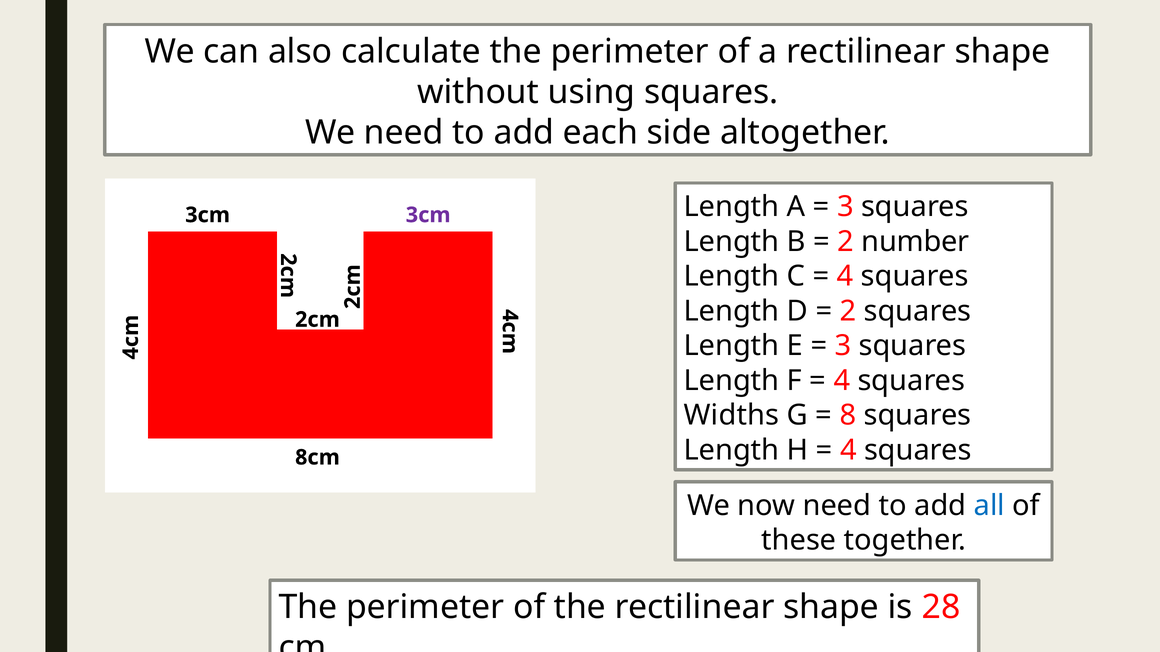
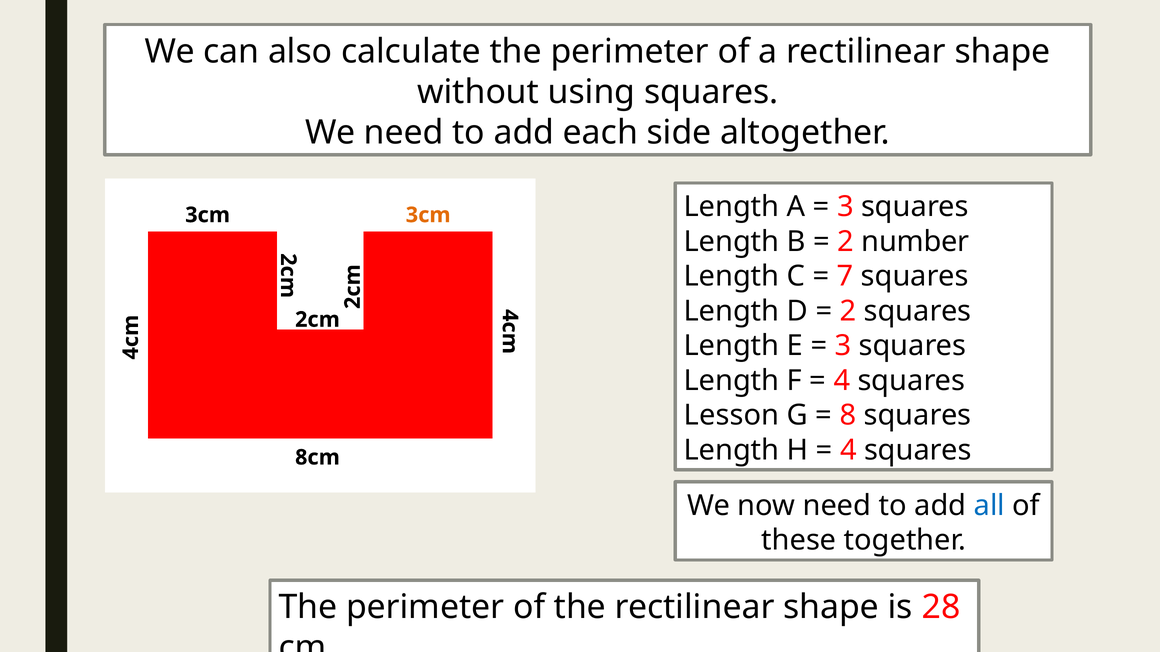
3cm colour: purple -> orange (428, 215)
4: 4 -> 7 (845, 276)
Widths: Widths -> Lesson (731, 416)
